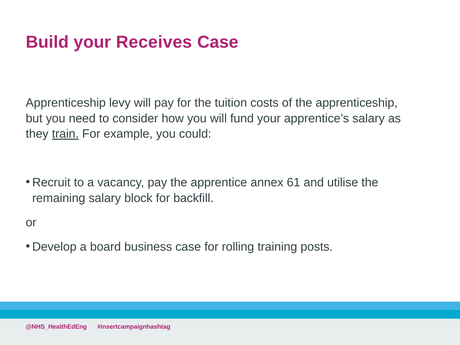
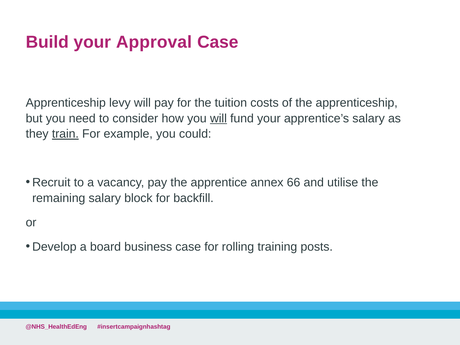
Receives: Receives -> Approval (154, 42)
will underline: none -> present (218, 118)
61: 61 -> 66 (294, 183)
